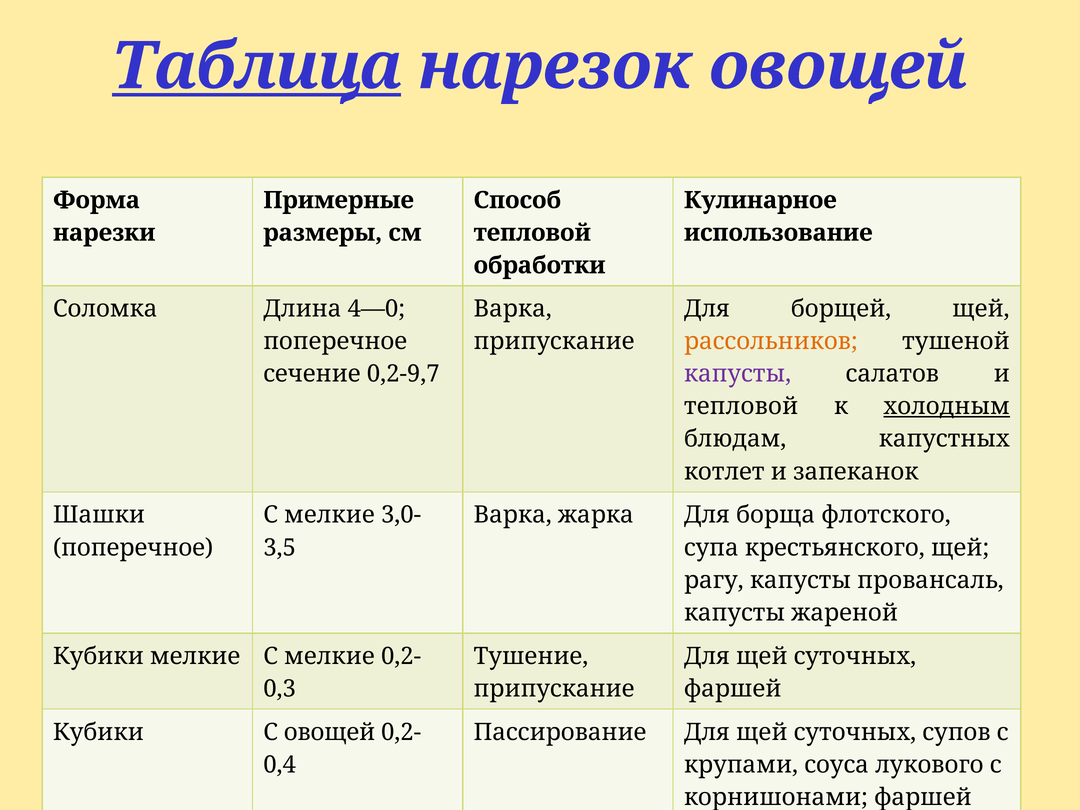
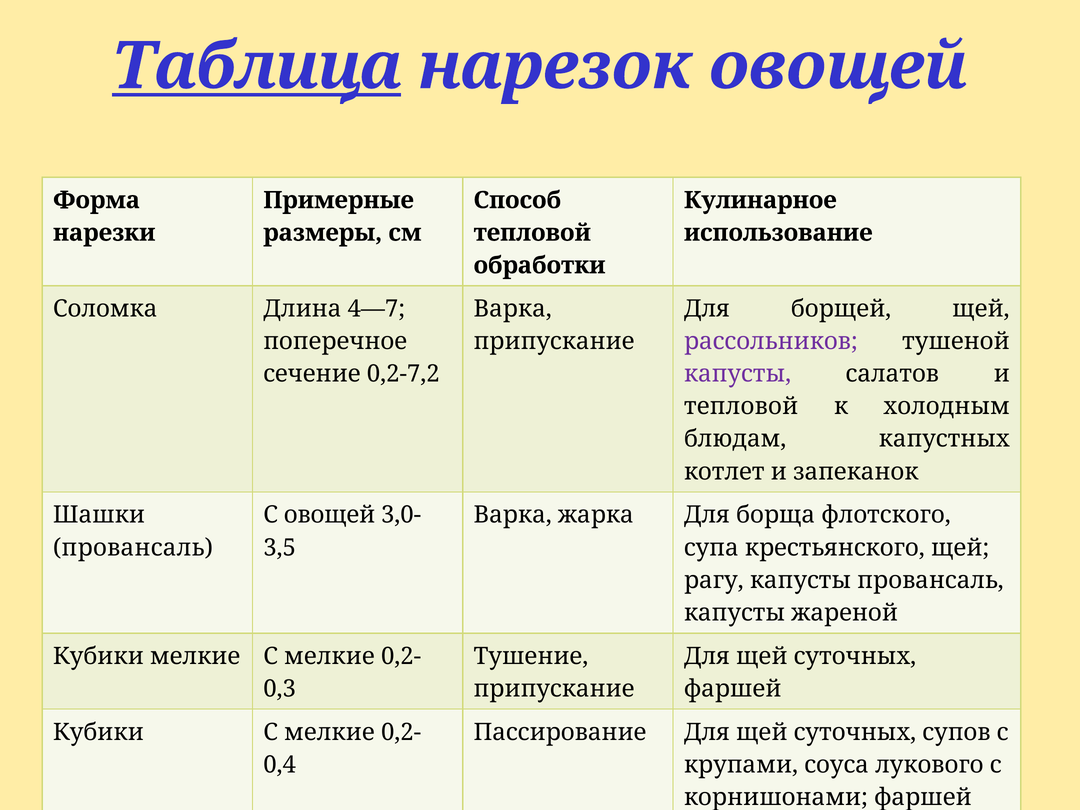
4—0: 4—0 -> 4—7 (376, 309)
рассольников colour: orange -> purple (771, 341)
0,2-9,7: 0,2-9,7 -> 0,2-7,2 (403, 374)
холодным underline: present -> none (947, 406)
мелкие: мелкие -> овощей (330, 515)
поперечное: поперечное -> провансаль (133, 548)
Кубики С овощей: овощей -> мелкие (329, 732)
